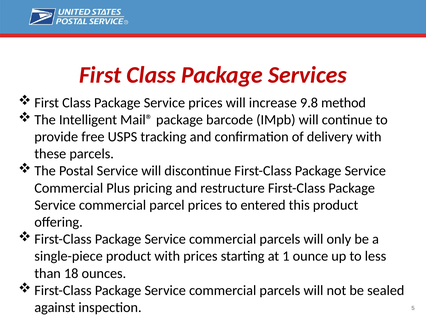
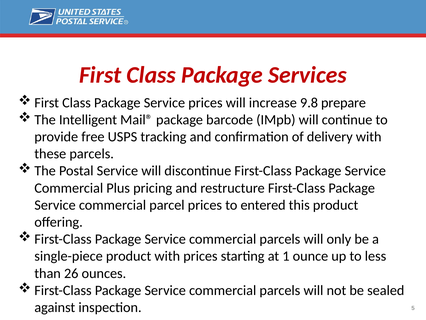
method: method -> prepare (344, 102)
18: 18 -> 26 (71, 273)
